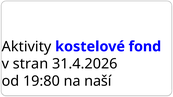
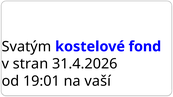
Aktivity: Aktivity -> Svatým (27, 47)
19:80: 19:80 -> 19:01 (41, 81)
naší: naší -> vaší (98, 81)
